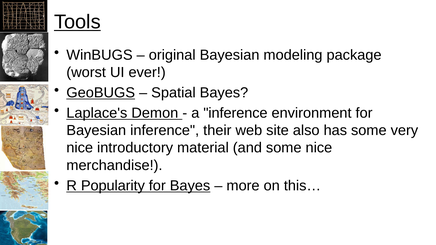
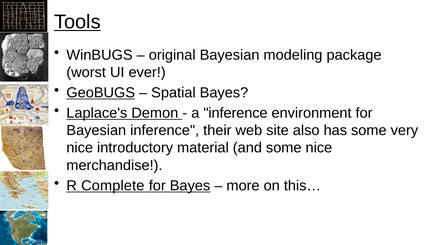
Popularity: Popularity -> Complete (113, 186)
